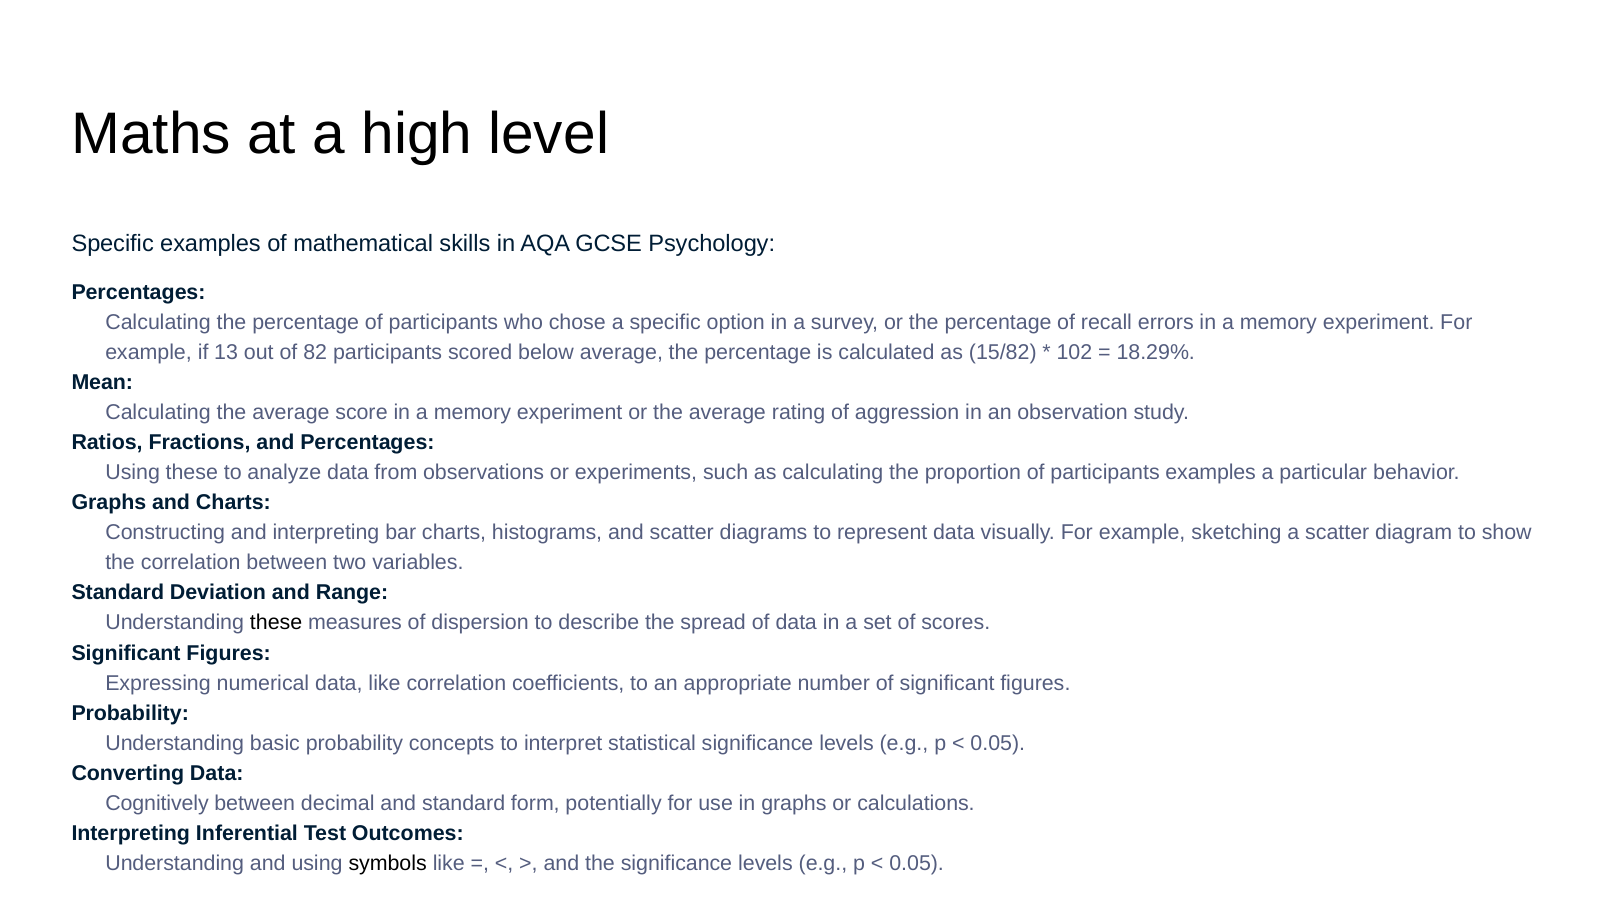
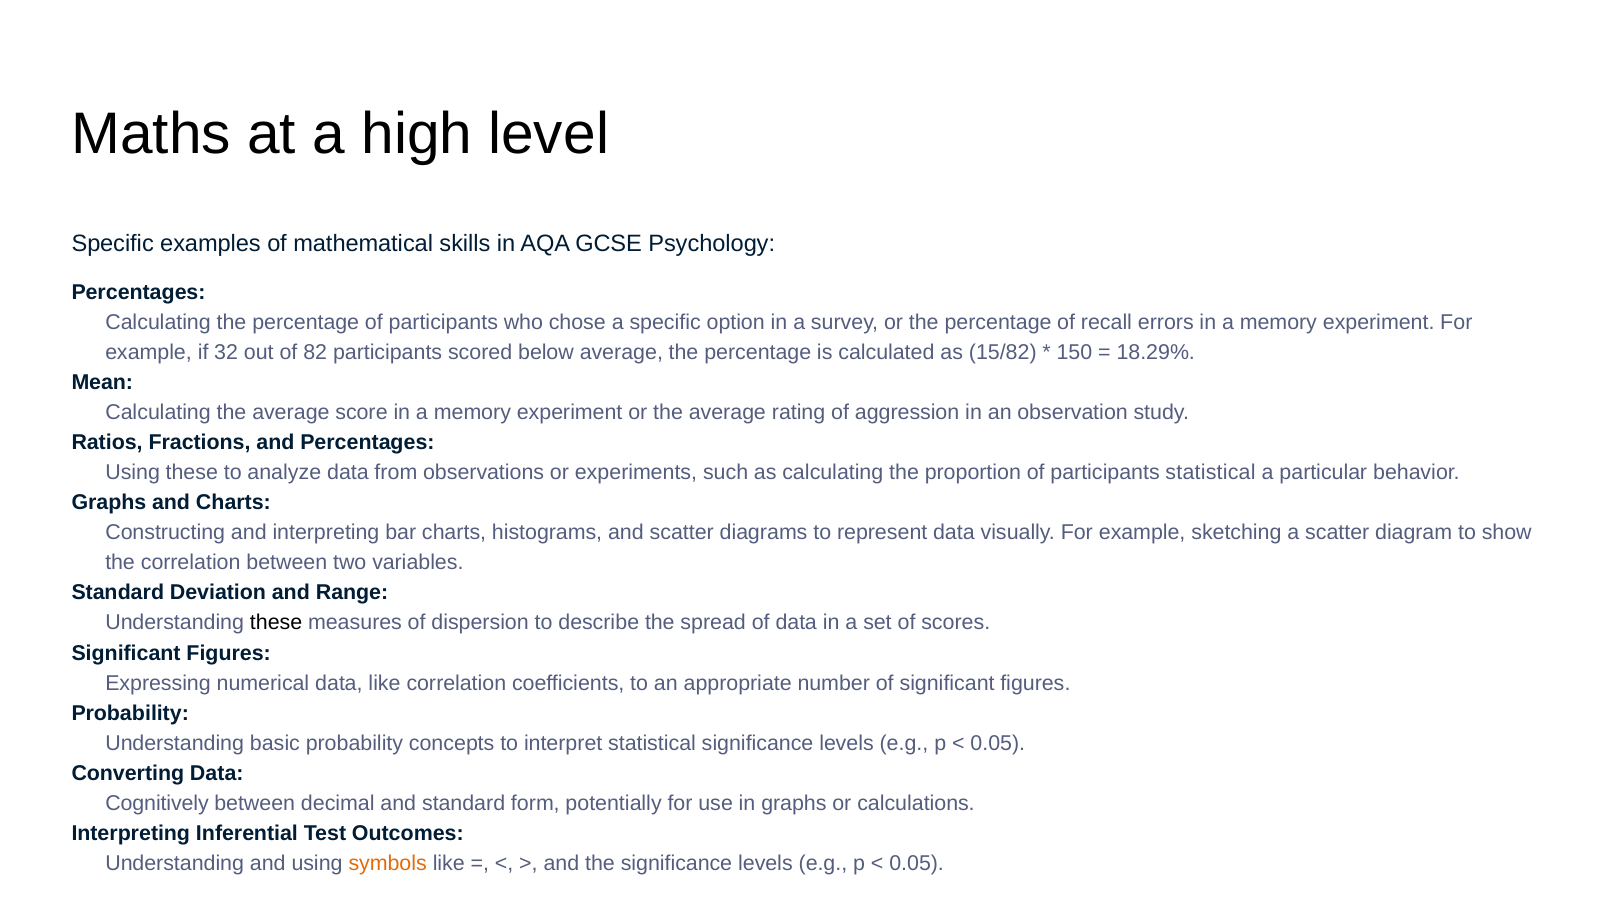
13: 13 -> 32 (226, 353)
102: 102 -> 150 (1074, 353)
participants examples: examples -> statistical (1211, 473)
symbols colour: black -> orange (388, 863)
